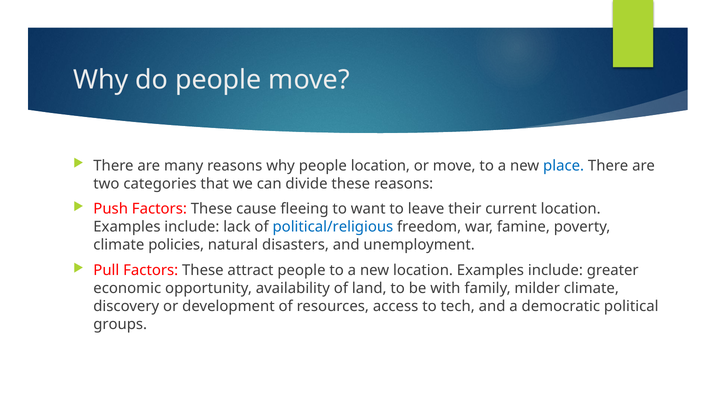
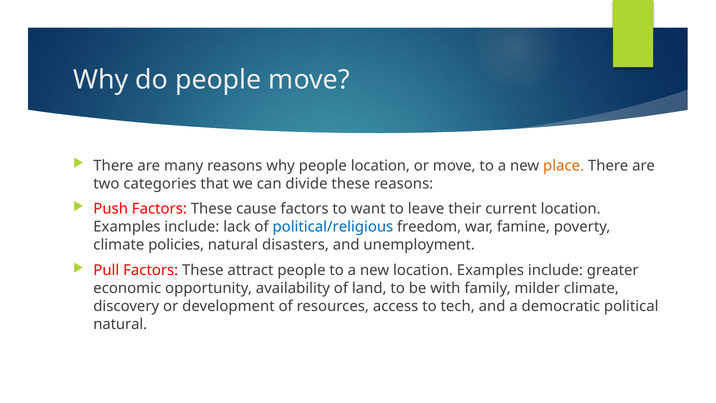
place colour: blue -> orange (564, 166)
cause fleeing: fleeing -> factors (305, 209)
groups: groups -> natural (120, 324)
